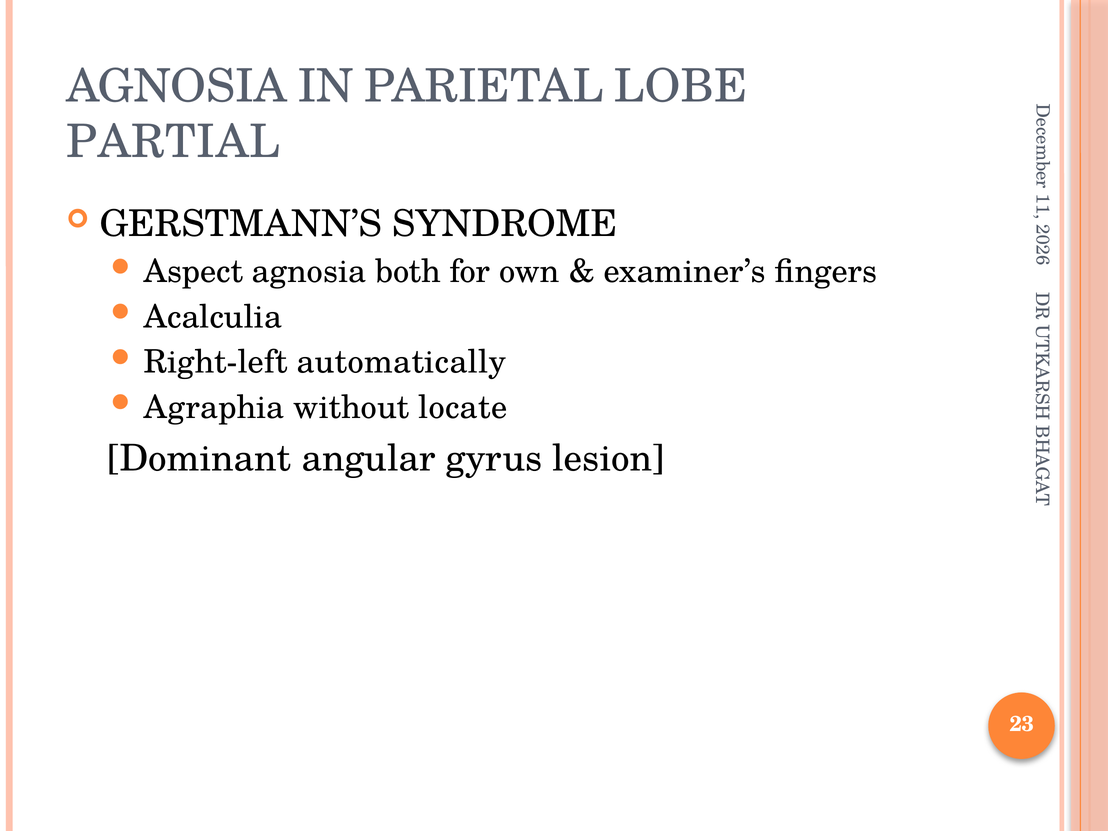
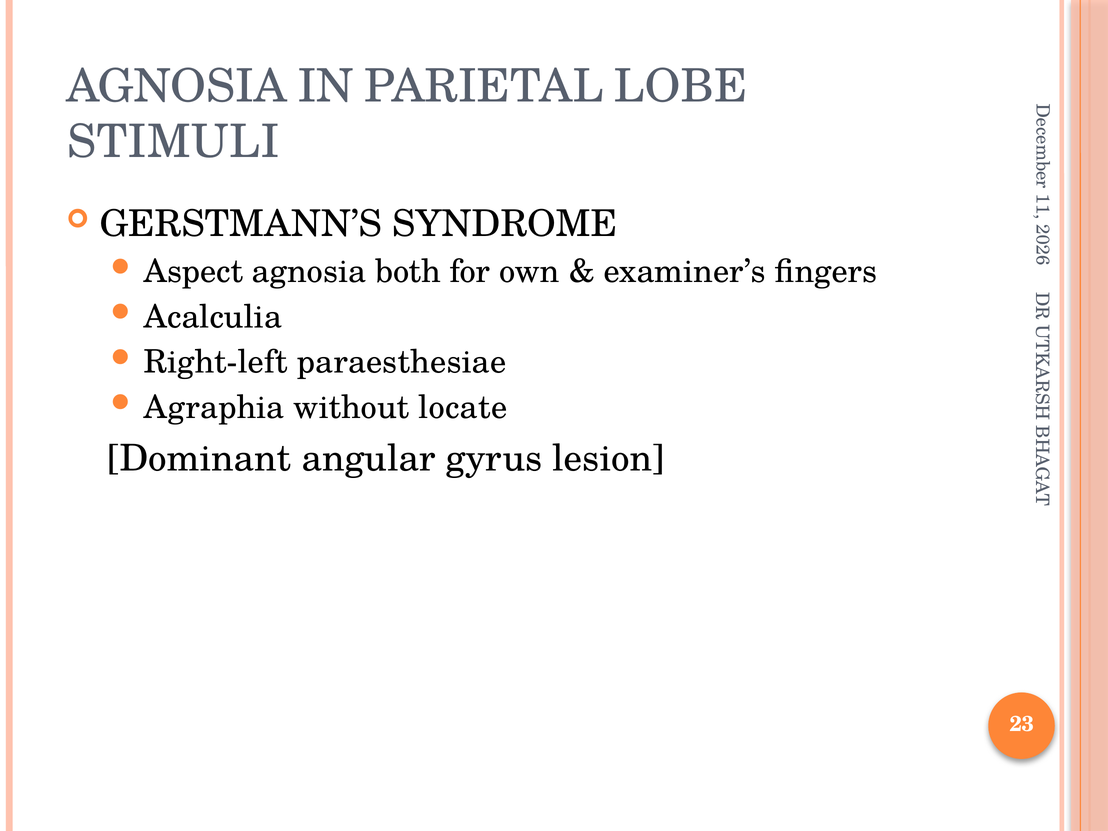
PARTIAL: PARTIAL -> STIMULI (173, 142)
automatically: automatically -> paraesthesiae (401, 362)
